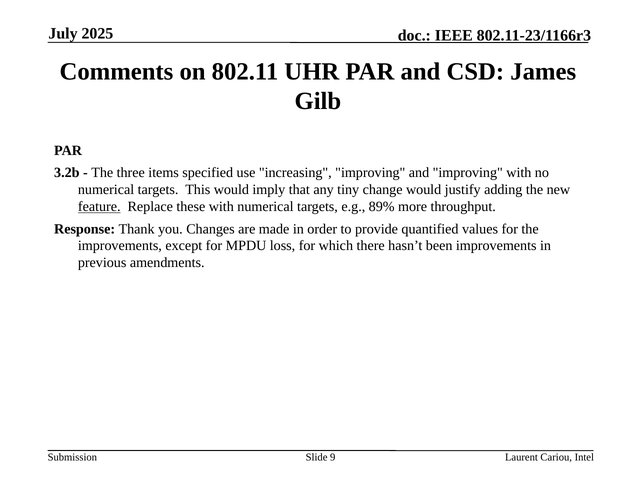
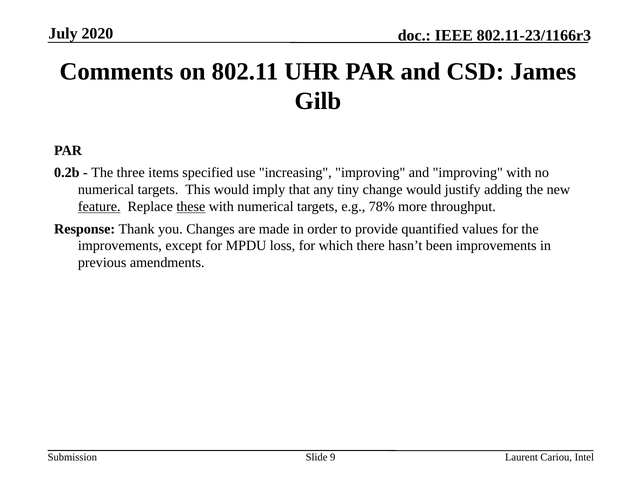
2025: 2025 -> 2020 (97, 34)
3.2b: 3.2b -> 0.2b (67, 173)
these underline: none -> present (191, 207)
89%: 89% -> 78% (382, 207)
